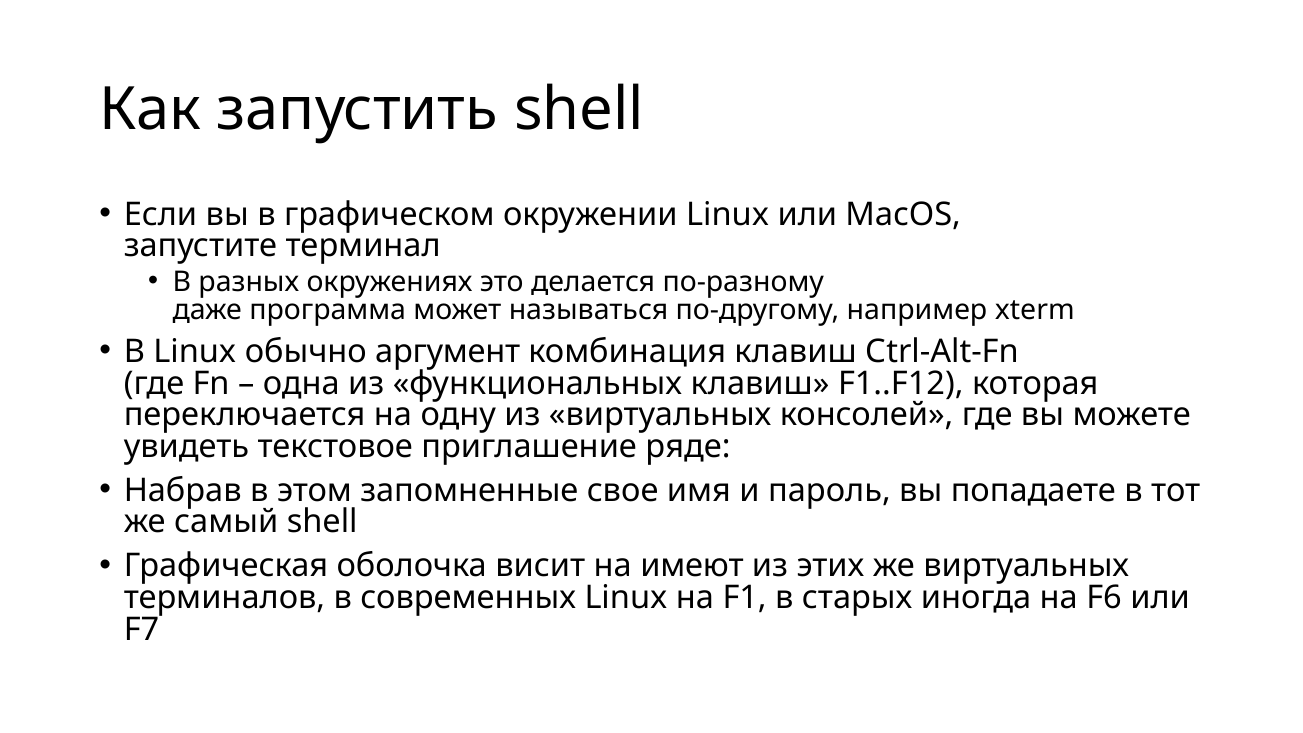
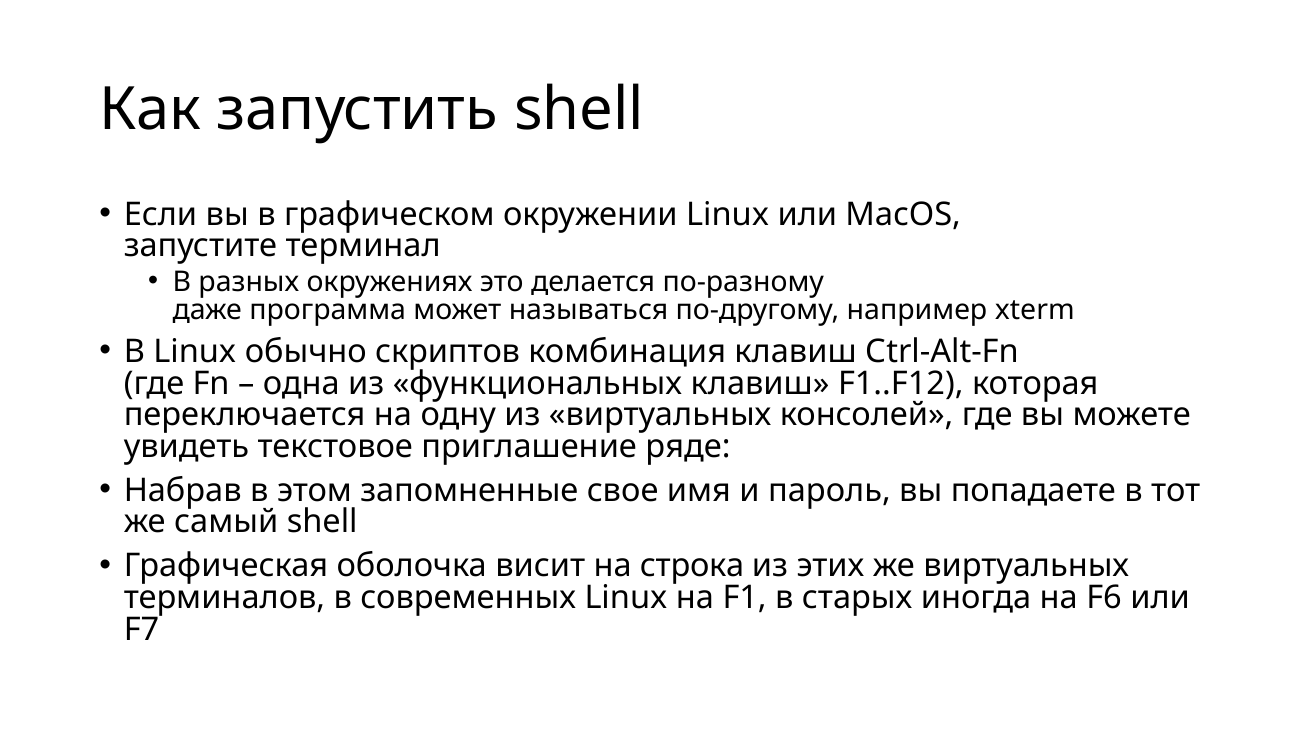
аргумент: аргумент -> скриптов (448, 352)
имеют: имеют -> строка (692, 566)
